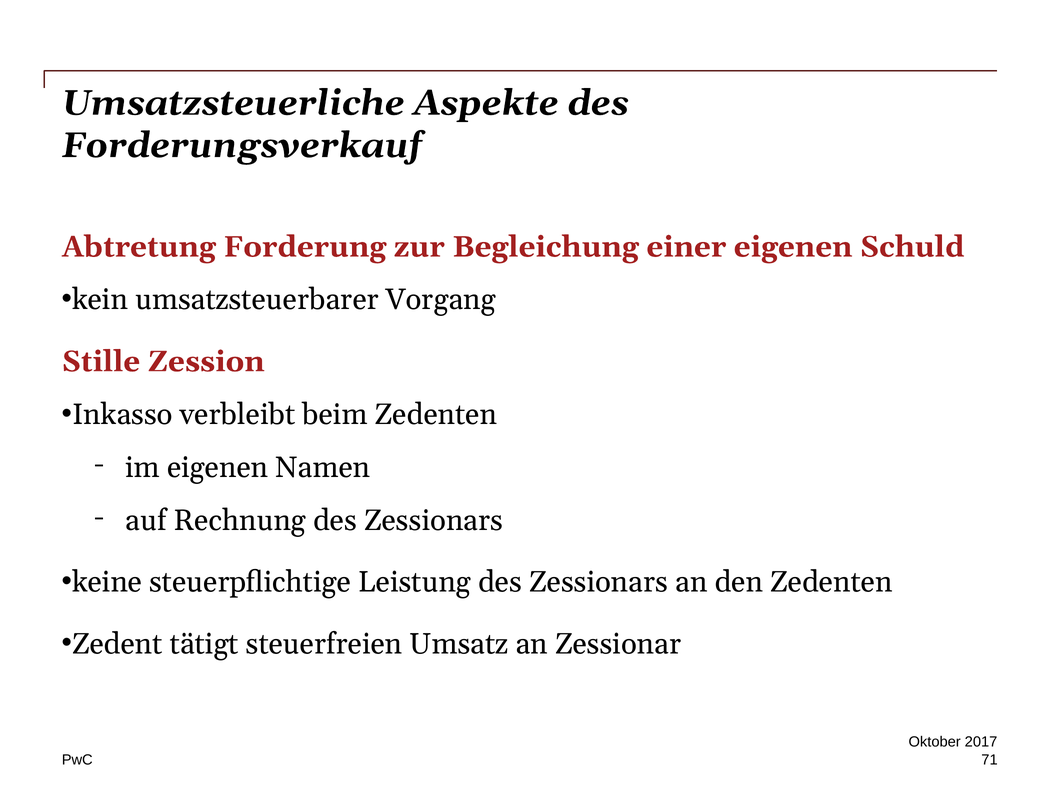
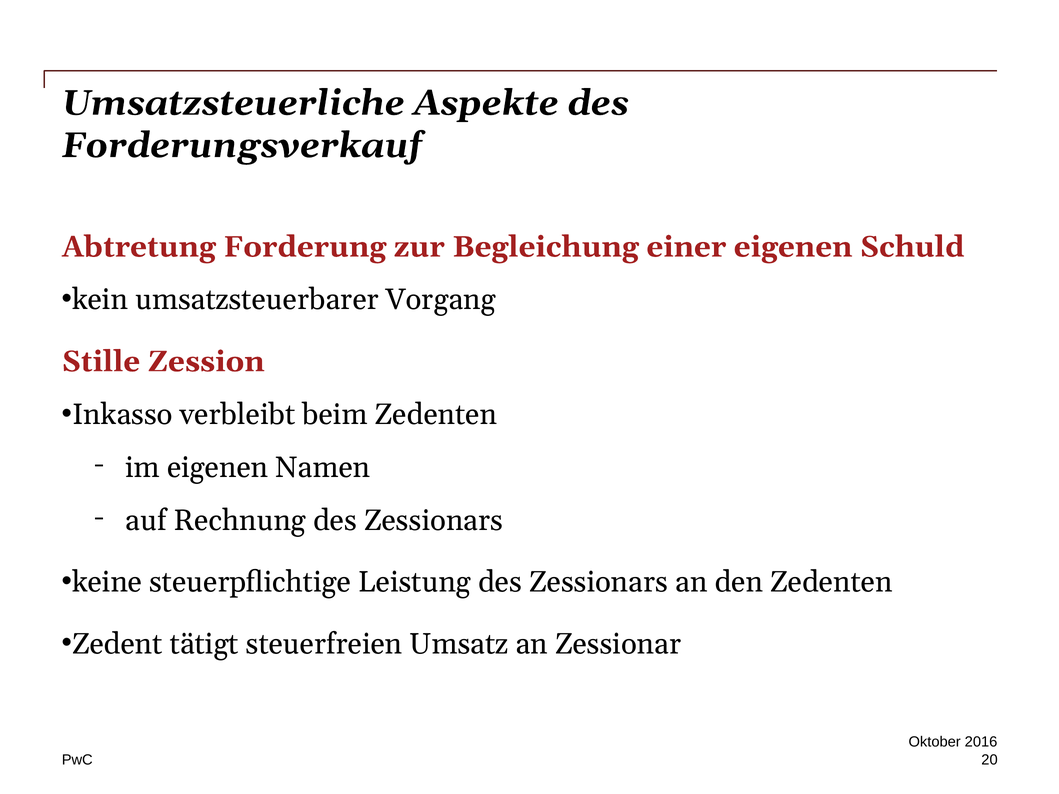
2017: 2017 -> 2016 (981, 742)
71: 71 -> 20 (990, 760)
